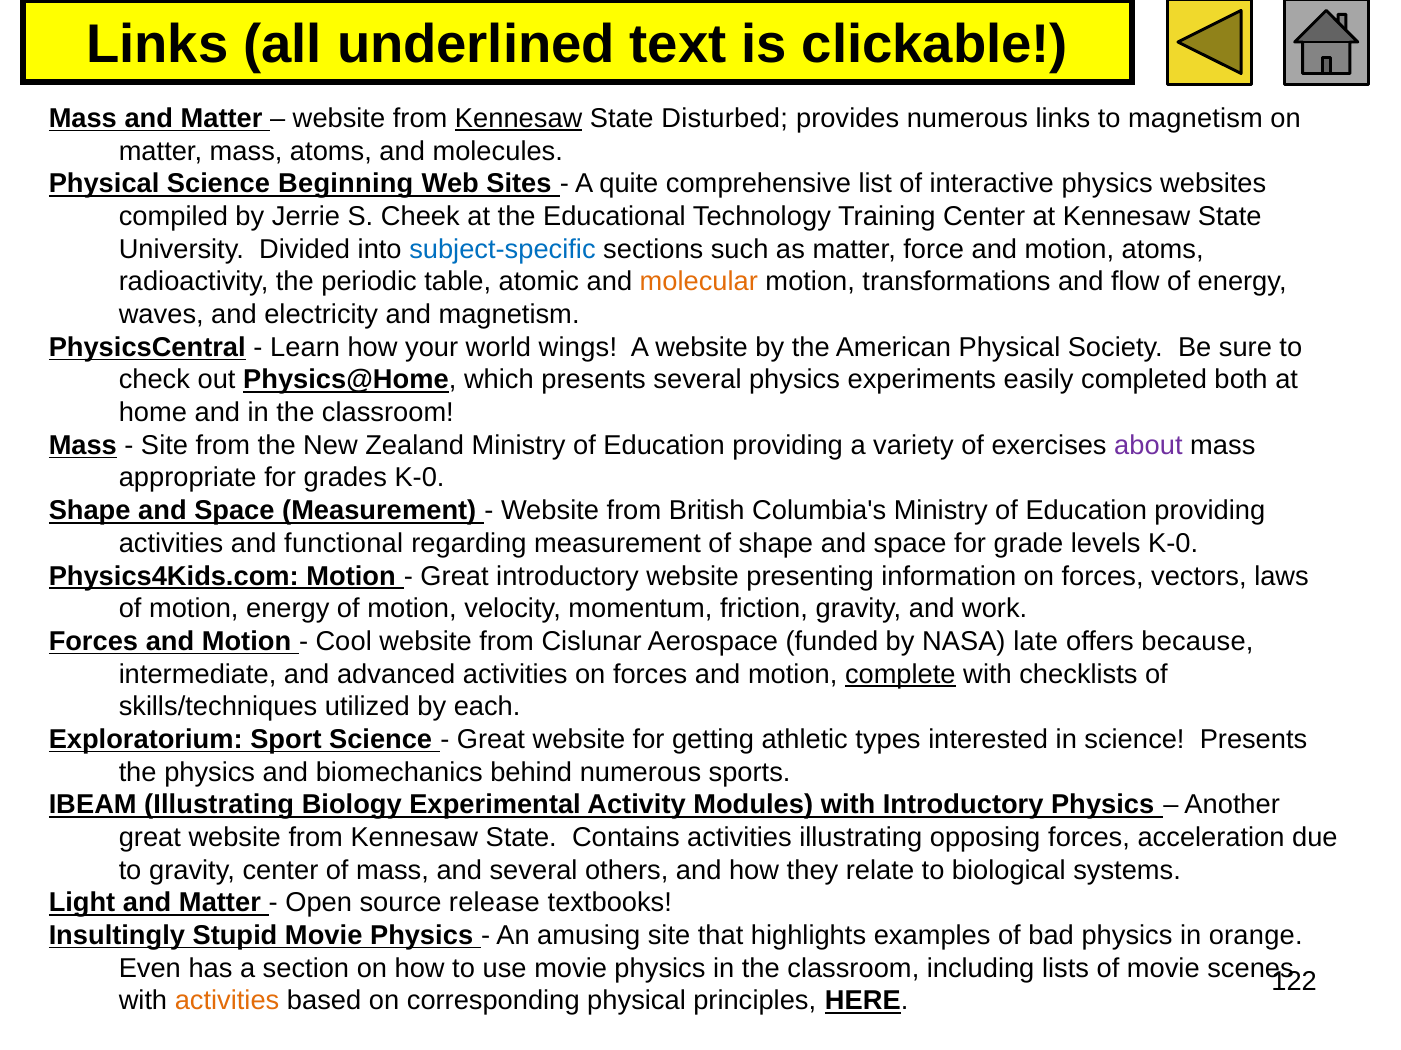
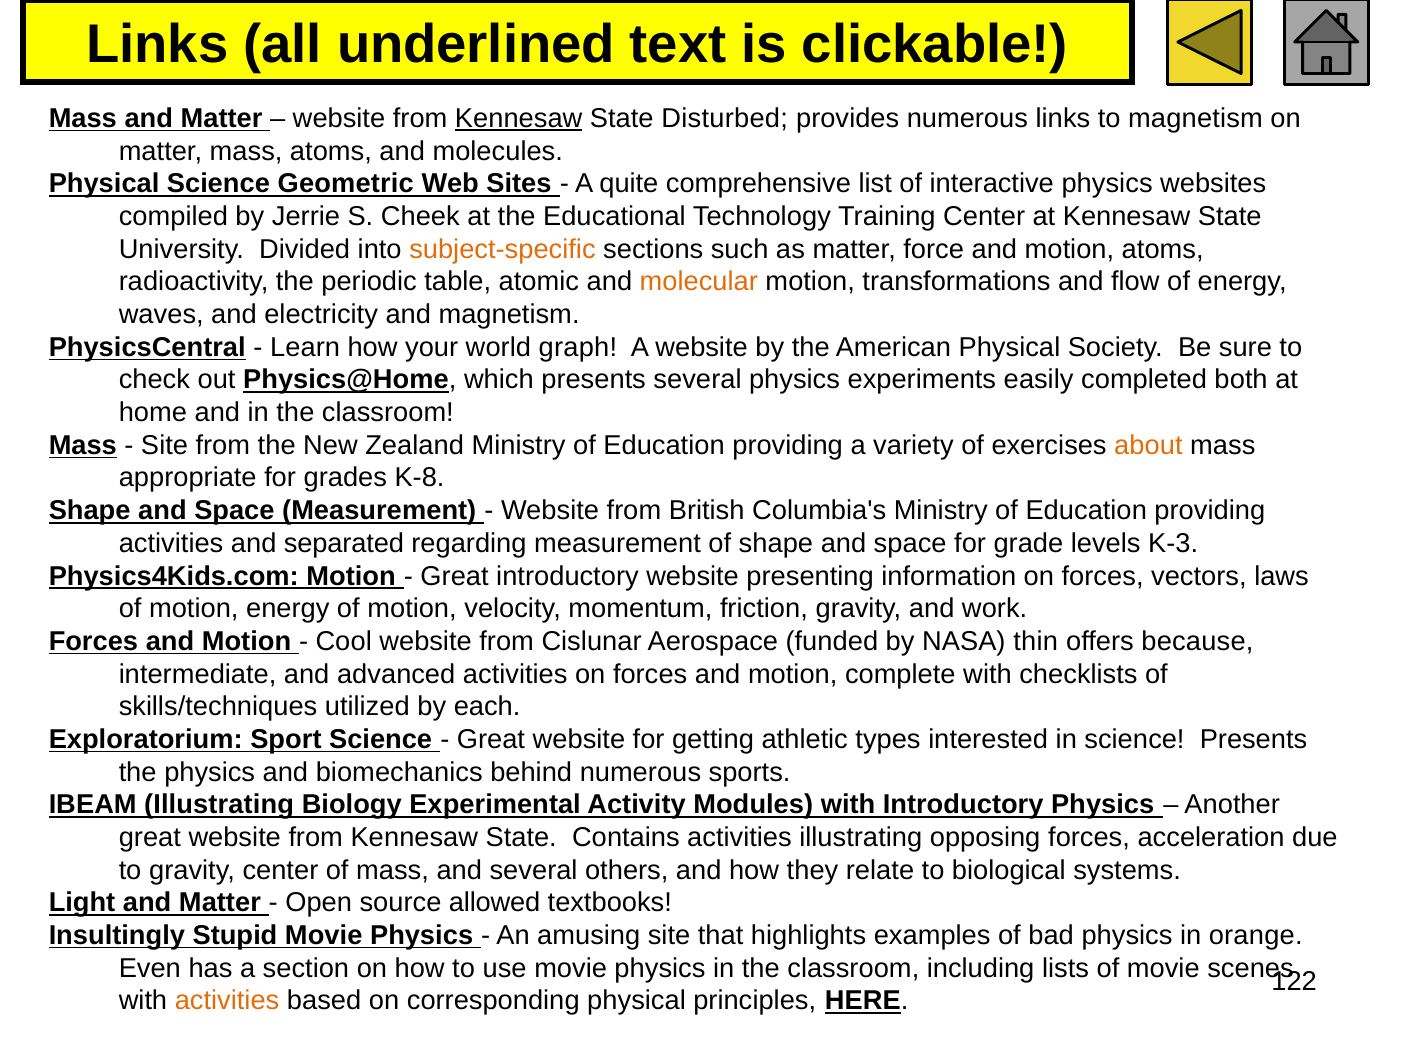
Beginning: Beginning -> Geometric (346, 184)
subject-specific colour: blue -> orange (502, 249)
wings: wings -> graph (578, 347)
about colour: purple -> orange (1148, 446)
grades K-0: K-0 -> K-8 (420, 478)
functional: functional -> separated (344, 544)
levels K-0: K-0 -> K-3 (1173, 544)
late: late -> thin (1036, 642)
complete underline: present -> none (900, 675)
release: release -> allowed (495, 904)
